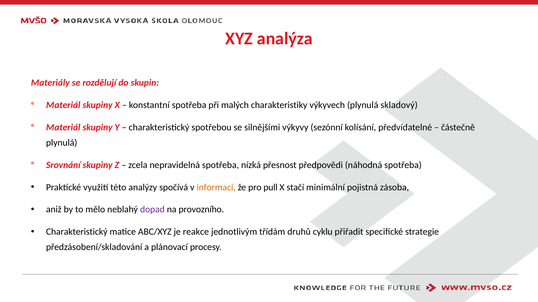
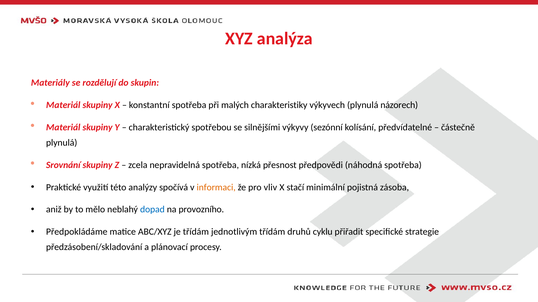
skladový: skladový -> názorech (399, 105)
pull: pull -> vliv (270, 188)
dopad colour: purple -> blue (152, 210)
Charakteristický: Charakteristický -> Předpokládáme (77, 232)
je reakce: reakce -> třídám (196, 232)
